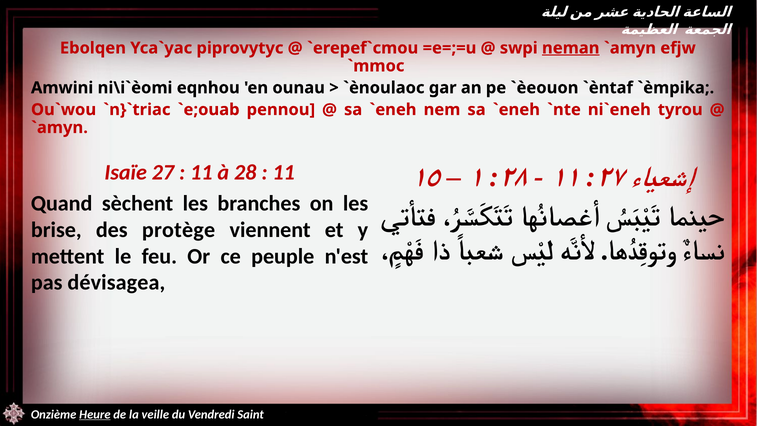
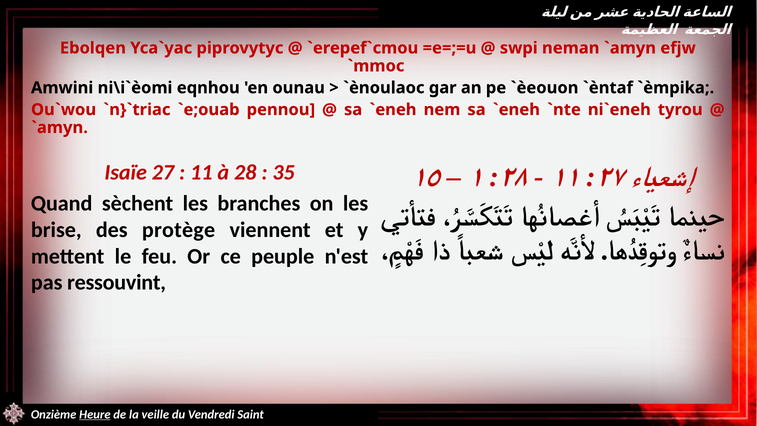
neman underline: present -> none (571, 48)
11: 11 -> 35 (284, 172)
dévisagea: dévisagea -> ressouvint (117, 283)
